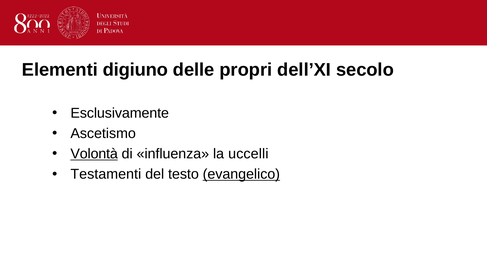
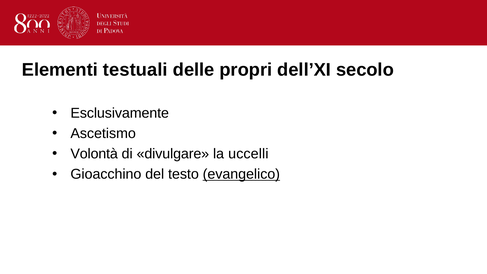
digiuno: digiuno -> testuali (135, 70)
Volontà underline: present -> none (94, 154)
influenza: influenza -> divulgare (173, 154)
Testamenti: Testamenti -> Gioacchino (106, 174)
